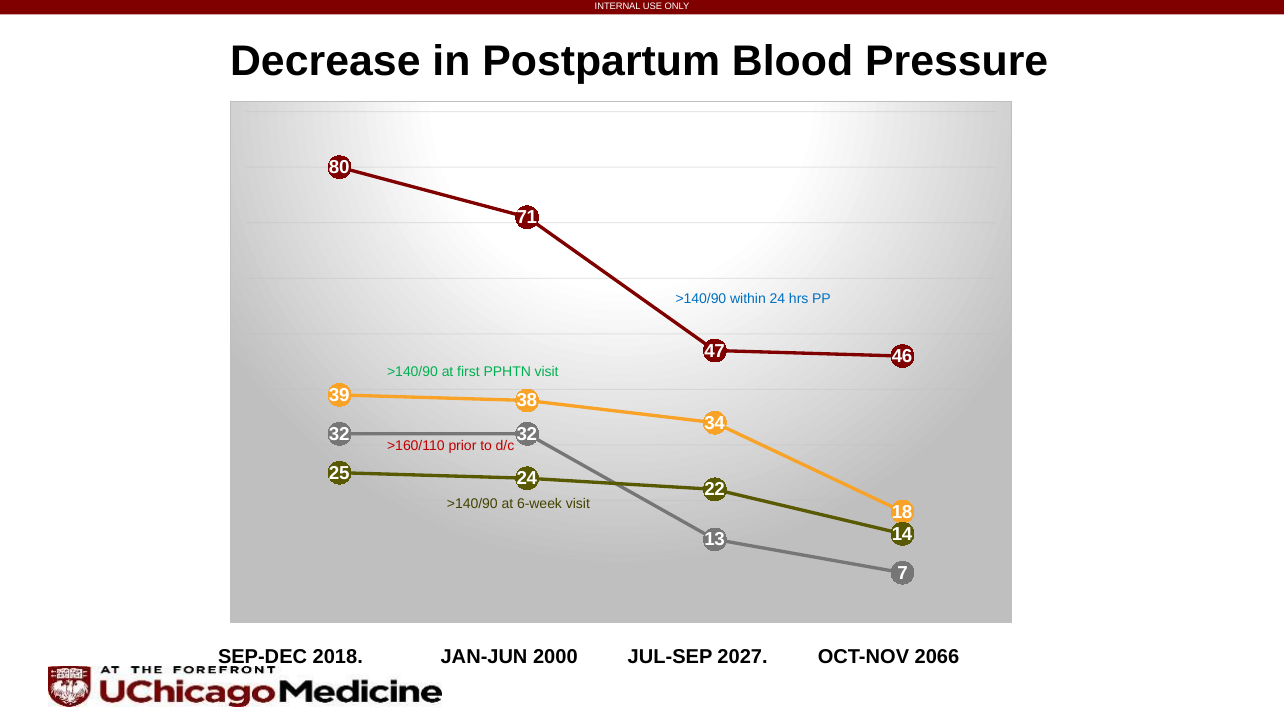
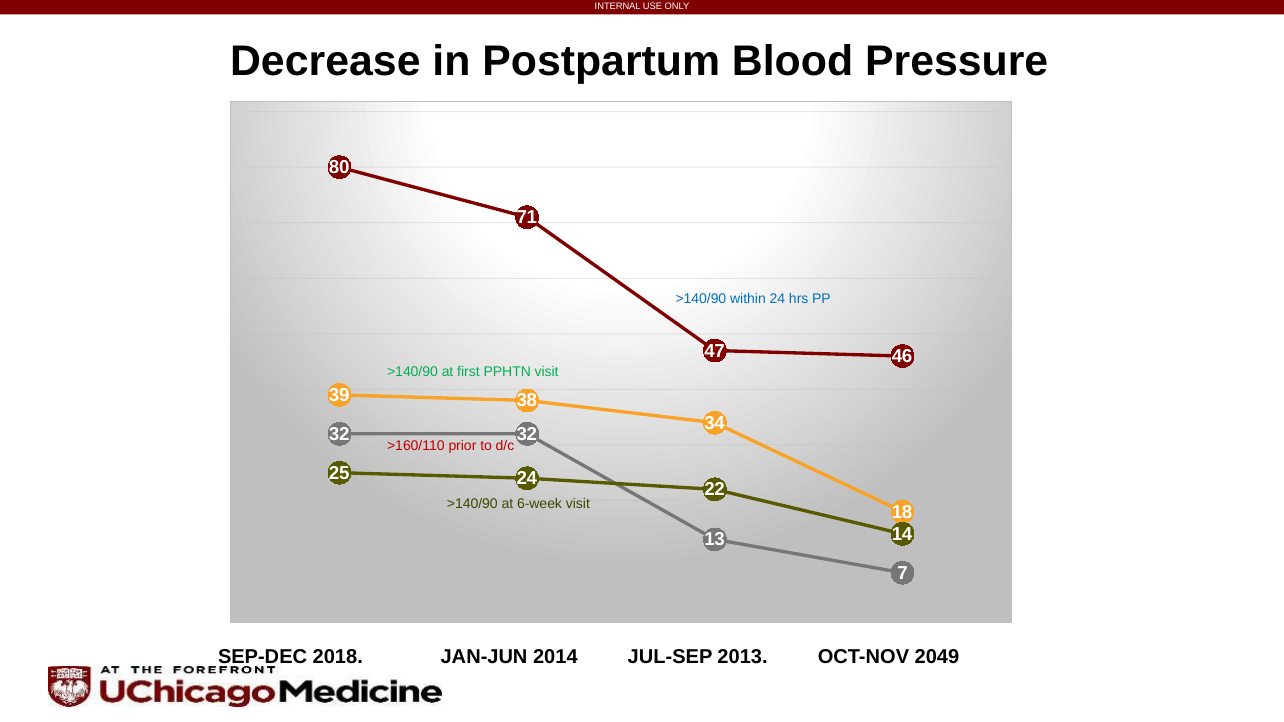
2000: 2000 -> 2014 (555, 657)
2027: 2027 -> 2013 (743, 657)
2066: 2066 -> 2049 (937, 657)
